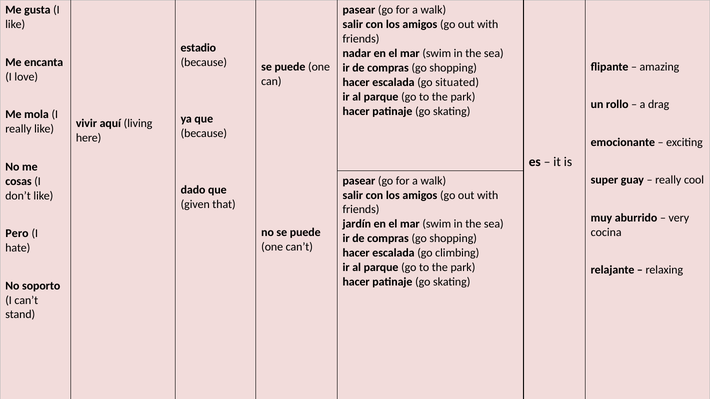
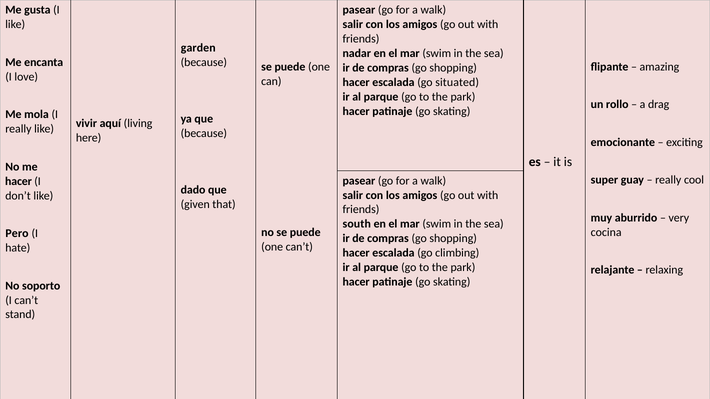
estadio: estadio -> garden (198, 48)
cosas: cosas -> hacer (18, 181)
jardín: jardín -> south (357, 224)
